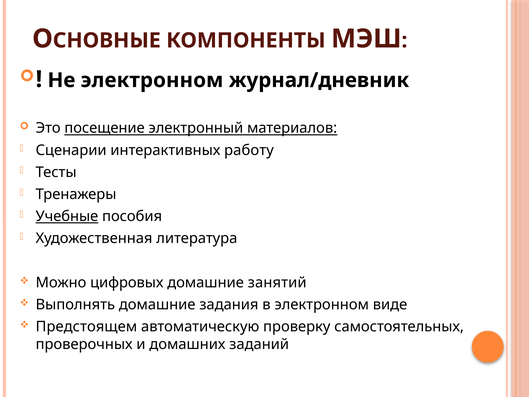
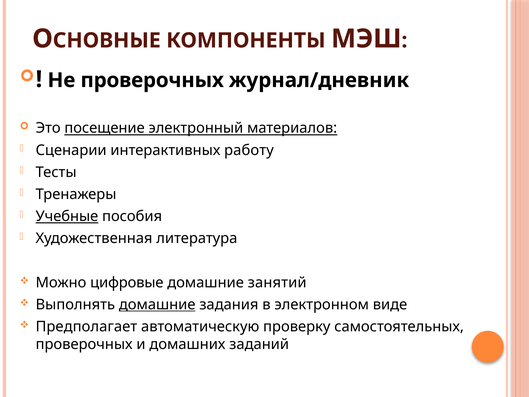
Не электронном: электронном -> проверочных (152, 80)
цифровых: цифровых -> цифровые (127, 282)
домашние underline: none -> present (157, 304)
Предстоящем: Предстоящем -> Предполагает (86, 327)
